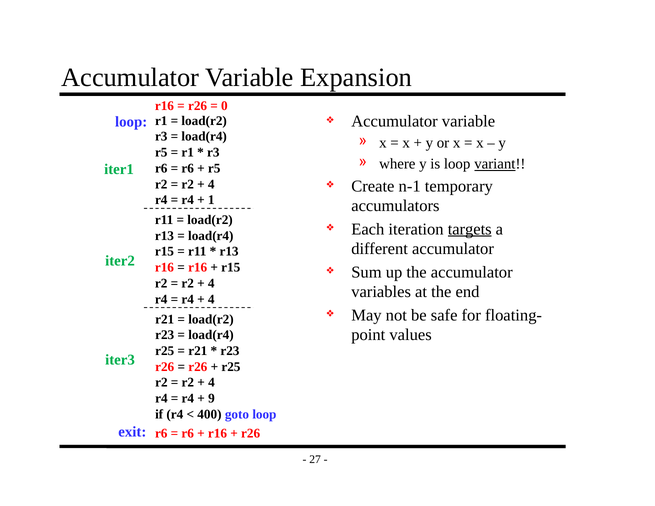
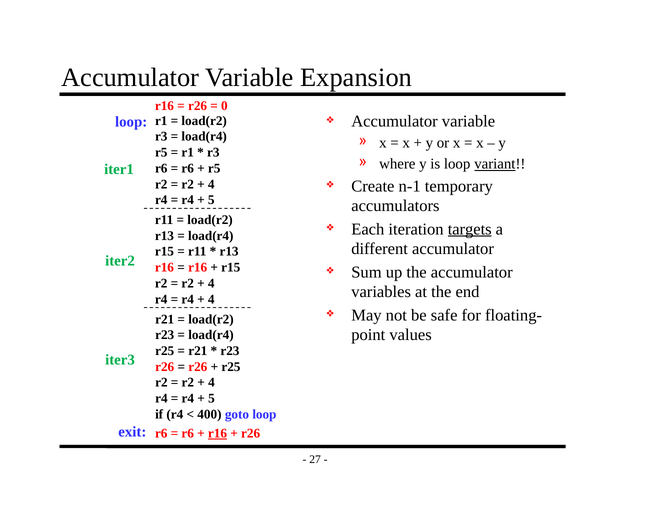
1: 1 -> 5 (211, 200)
9: 9 -> 5 (211, 399)
r16 underline: none -> present (218, 433)
